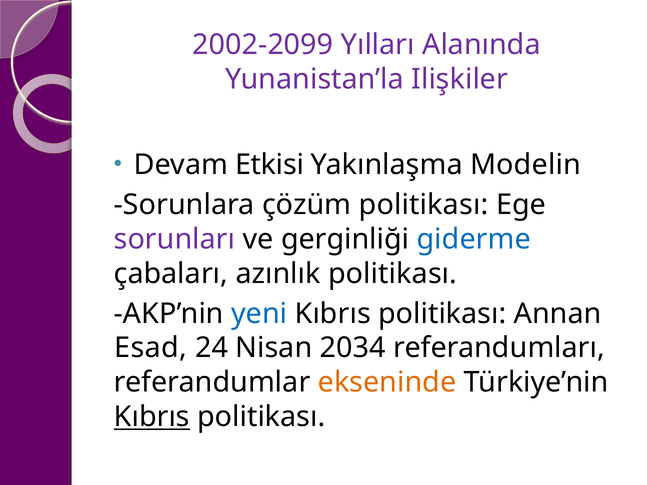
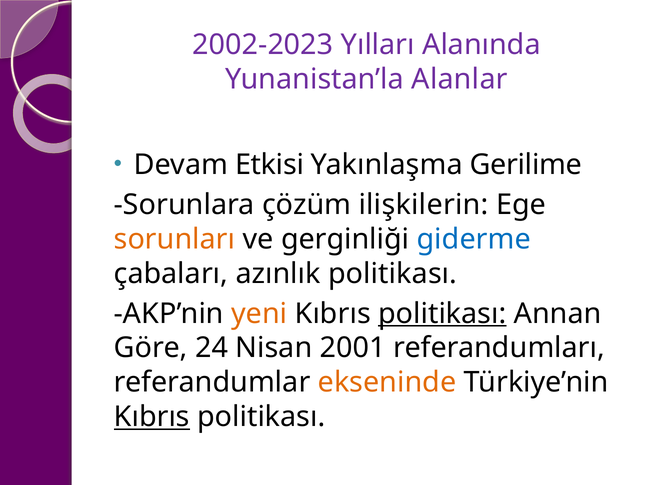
2002-2099: 2002-2099 -> 2002-2023 (263, 45)
Ilişkiler: Ilişkiler -> Alanlar (460, 79)
Modelin: Modelin -> Gerilime (526, 165)
çözüm politikası: politikası -> ilişkilerin (424, 205)
sorunları colour: purple -> orange (175, 239)
yeni colour: blue -> orange (259, 314)
politikası underline: none -> present (442, 314)
Esad: Esad -> Göre (151, 348)
2034: 2034 -> 2001 (353, 348)
